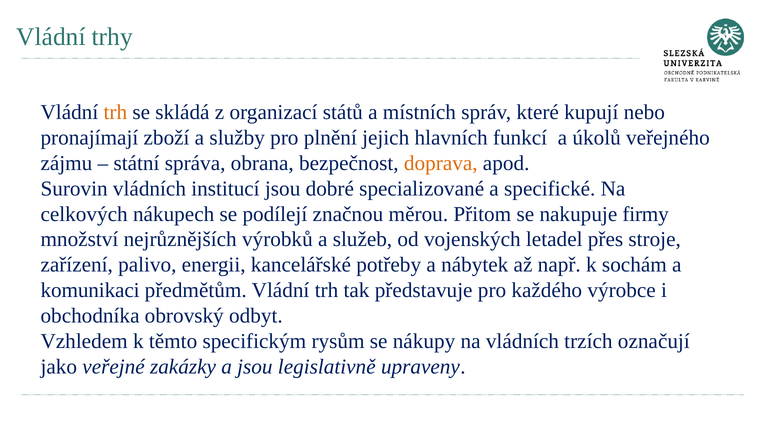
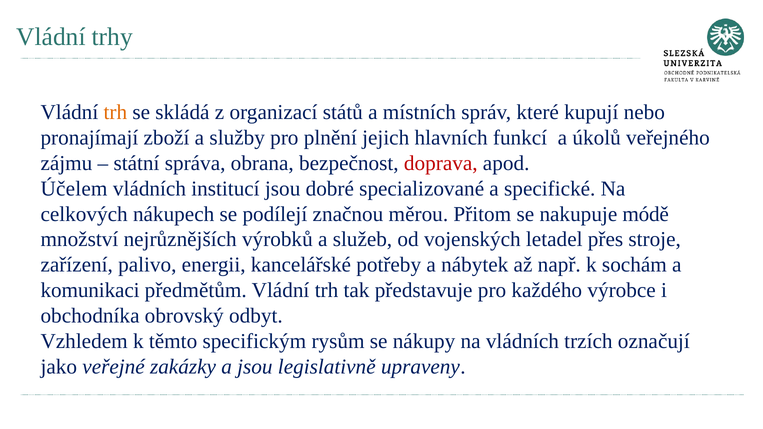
doprava colour: orange -> red (441, 163)
Surovin: Surovin -> Účelem (74, 189)
firmy: firmy -> módě (646, 214)
